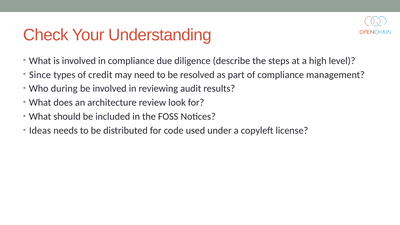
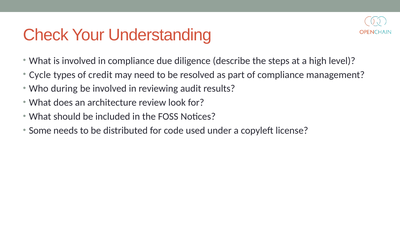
Since: Since -> Cycle (40, 75)
Ideas: Ideas -> Some (40, 131)
